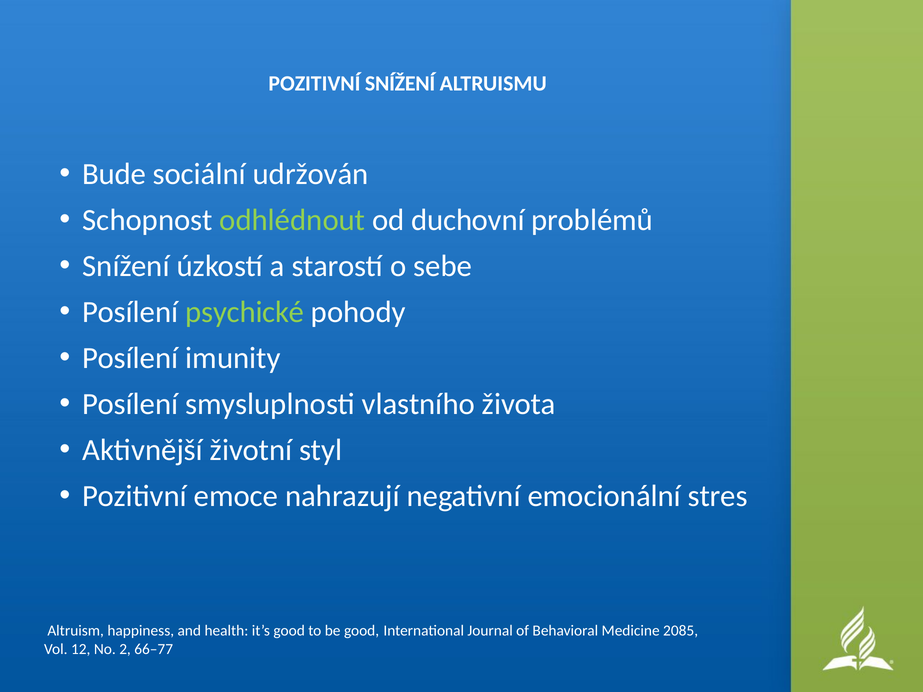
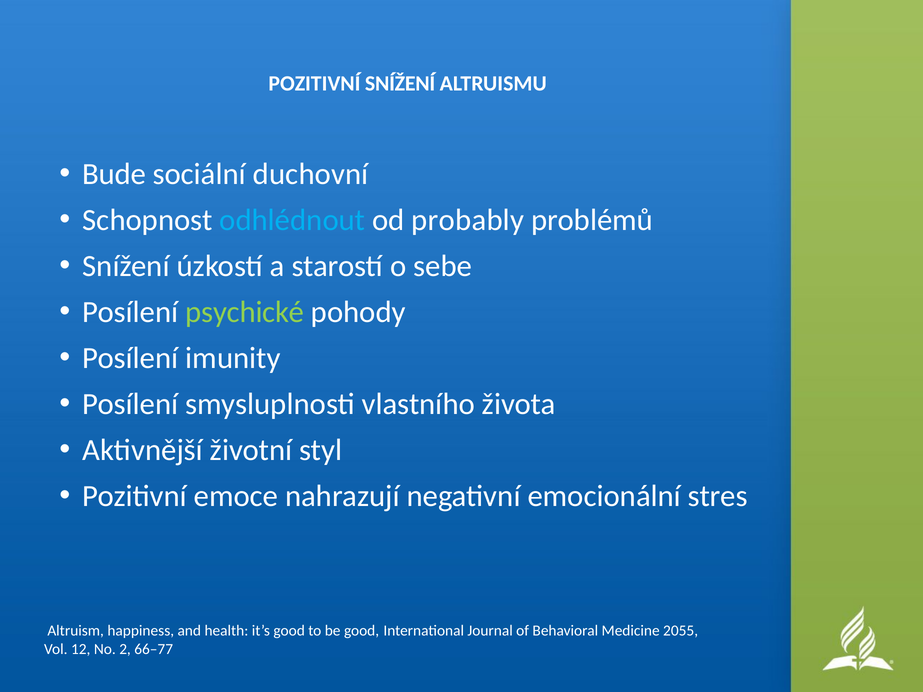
udržován: udržován -> duchovní (311, 174)
odhlédnout colour: light green -> light blue (292, 220)
duchovní: duchovní -> probably (468, 220)
2085: 2085 -> 2055 (681, 631)
